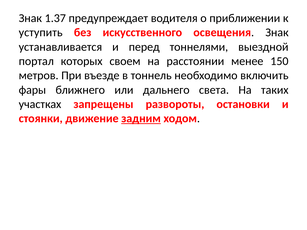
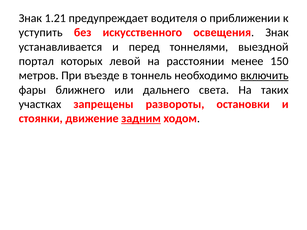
1.37: 1.37 -> 1.21 (55, 18)
своем: своем -> левой (125, 61)
включить underline: none -> present (264, 76)
